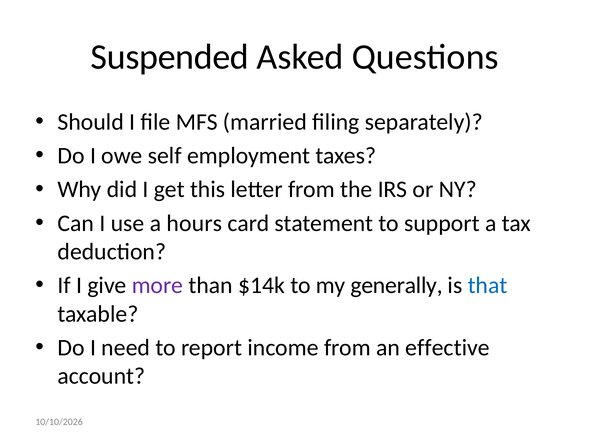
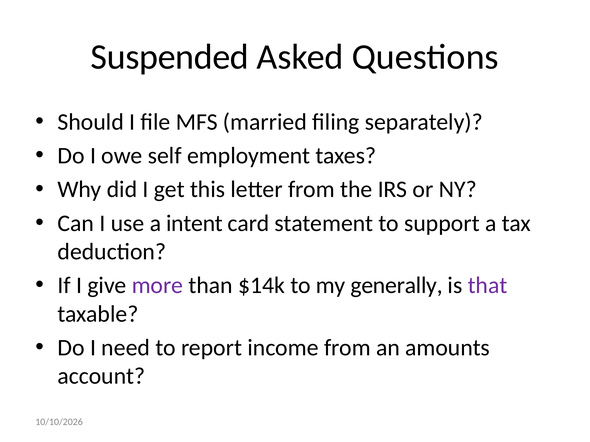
hours: hours -> intent (194, 223)
that colour: blue -> purple (488, 286)
effective: effective -> amounts (448, 348)
